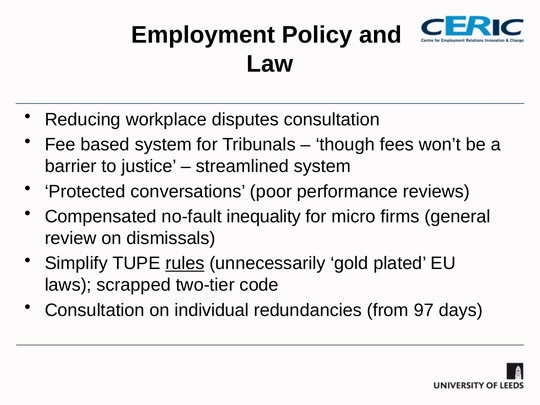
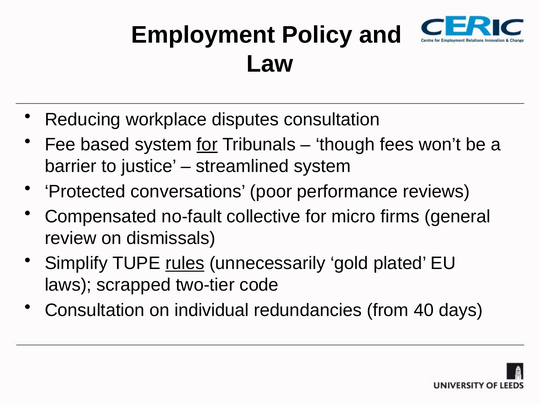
for underline: none -> present (207, 145)
inequality: inequality -> collective (264, 217)
97: 97 -> 40 (424, 310)
